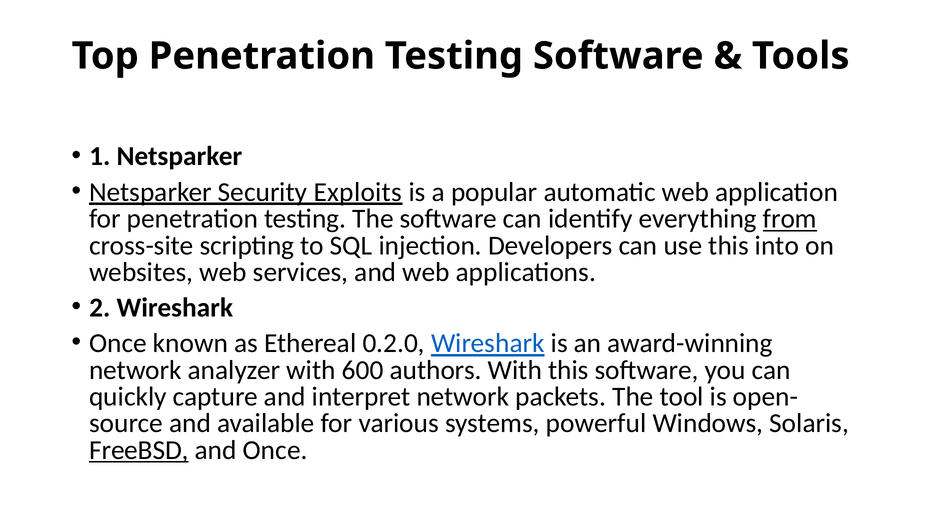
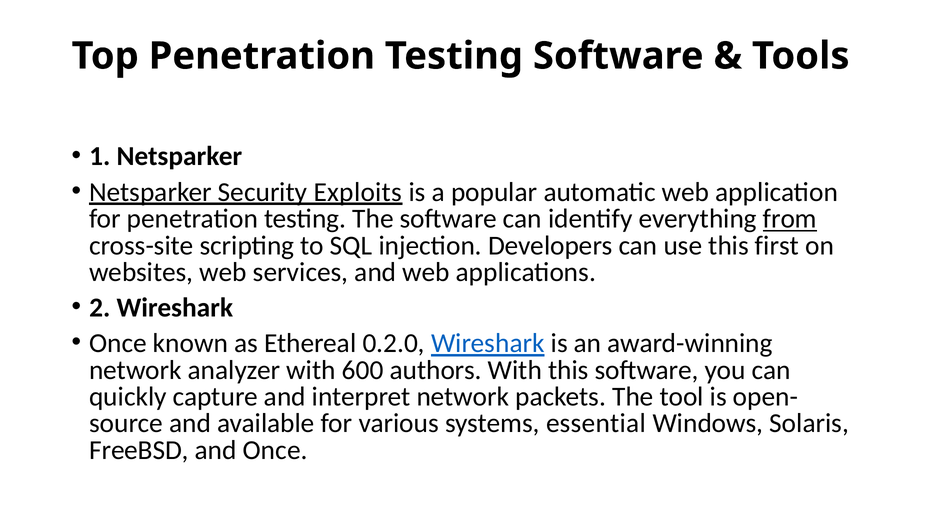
into: into -> first (777, 246)
powerful: powerful -> essential (596, 424)
FreeBSD underline: present -> none (139, 450)
